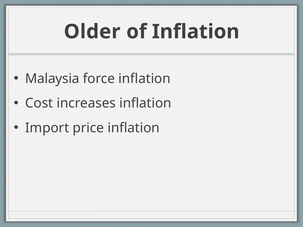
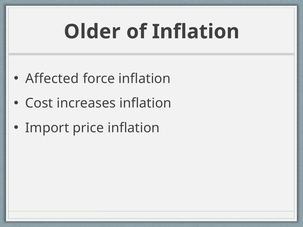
Malaysia: Malaysia -> Affected (52, 79)
